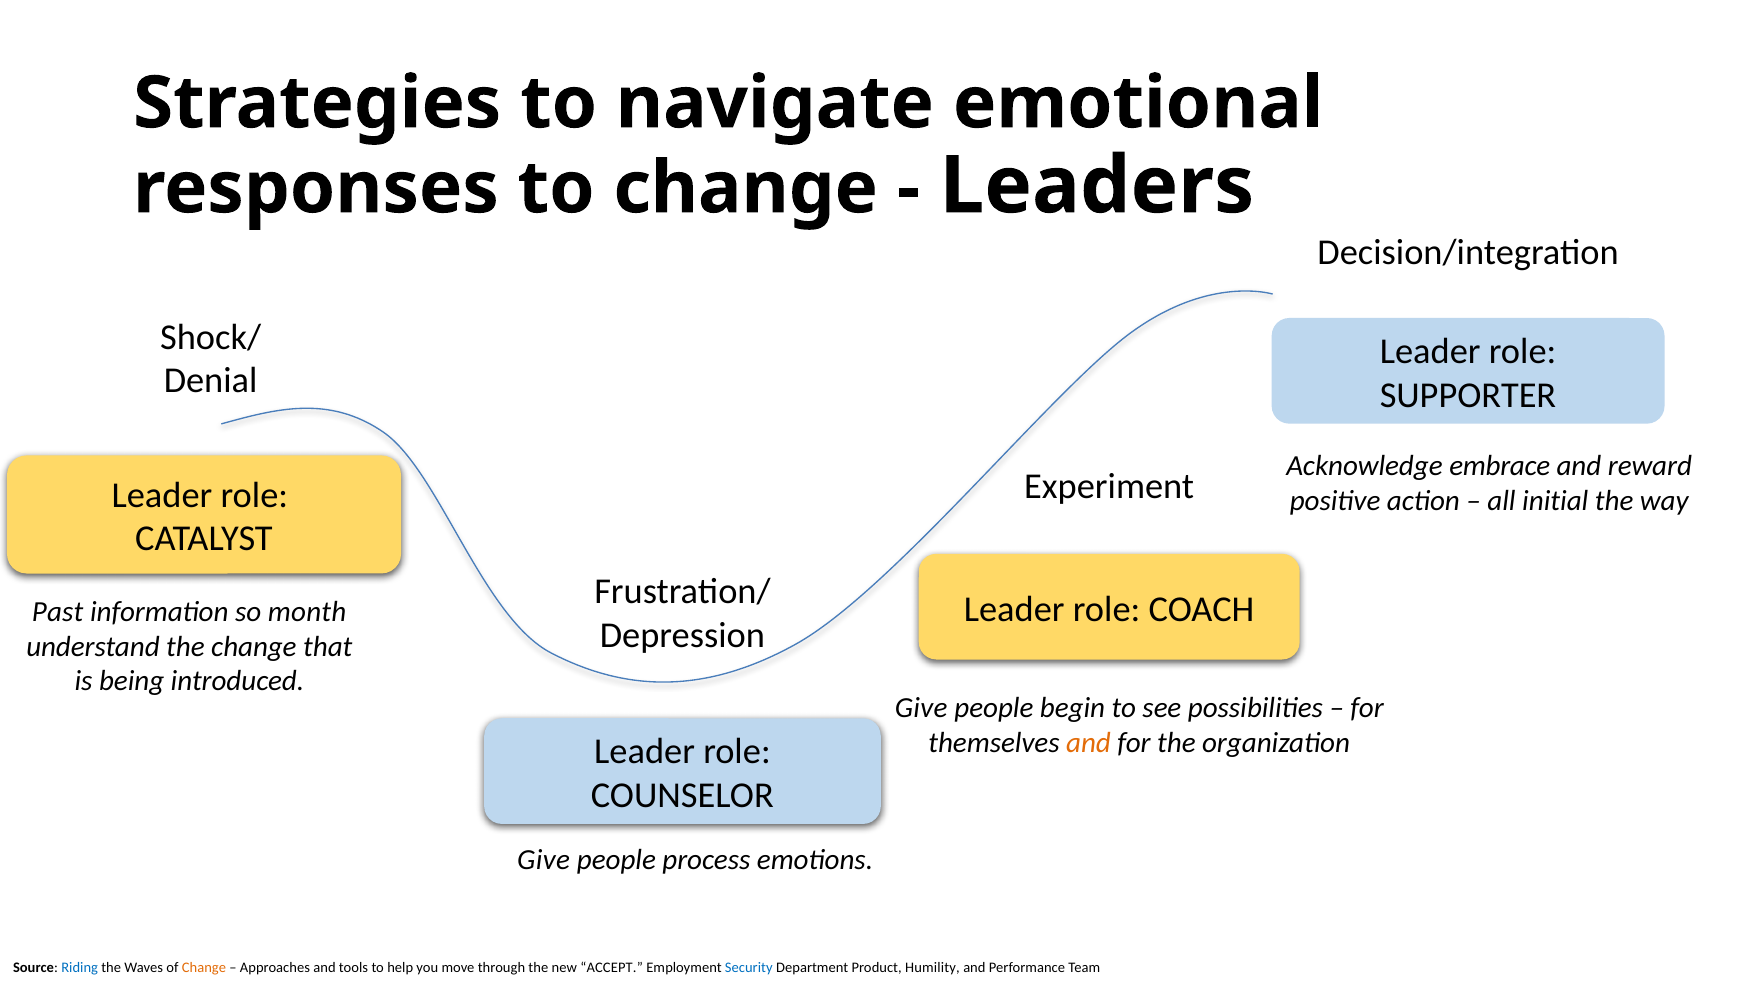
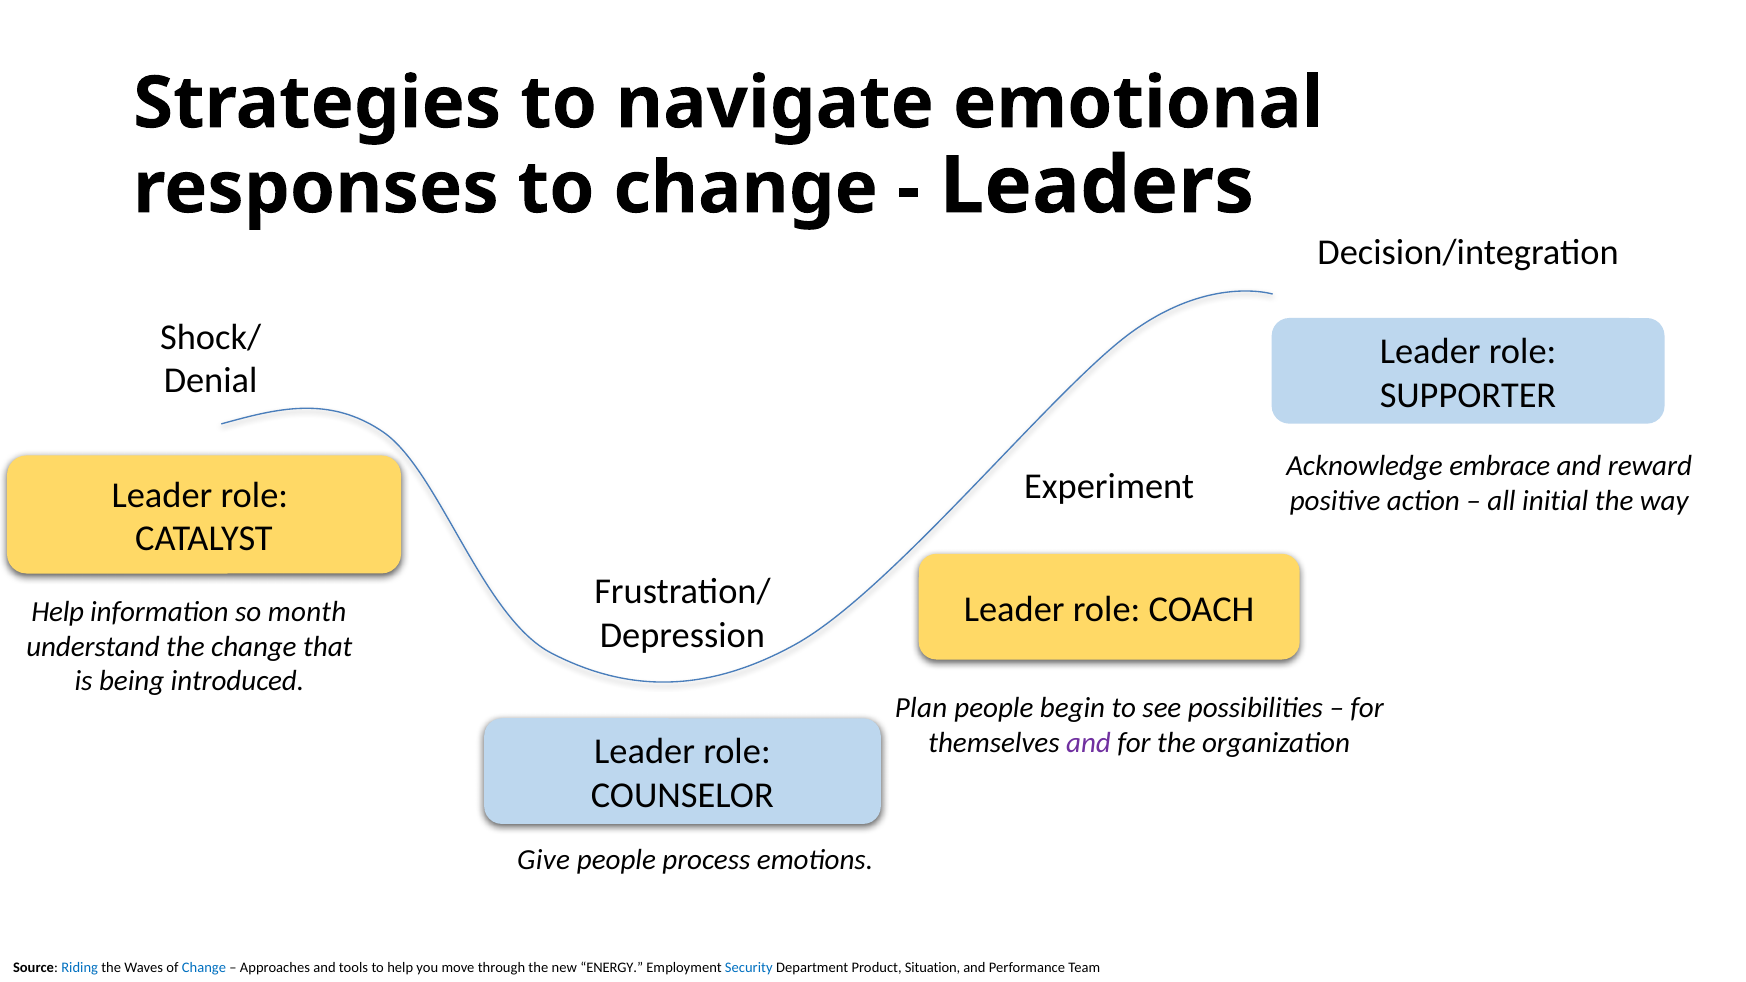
Past: Past -> Help (58, 612)
Give: Give -> Plan (921, 708)
and colour: orange -> purple (1088, 743)
Change colour: orange -> blue (204, 967)
ACCEPT: ACCEPT -> ENERGY (612, 967)
Humility: Humility -> Situation (933, 967)
